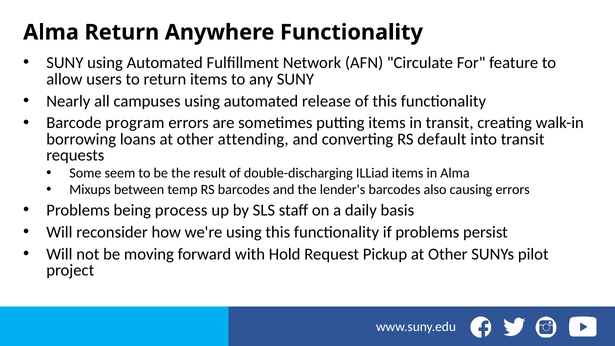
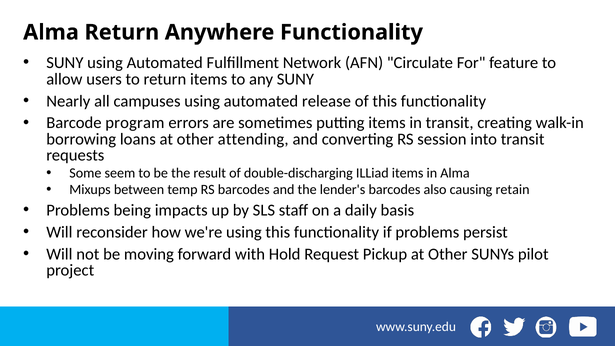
default: default -> session (442, 139)
causing errors: errors -> retain (513, 190)
process: process -> impacts (181, 210)
